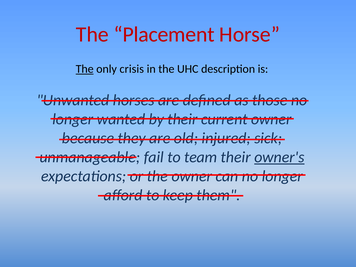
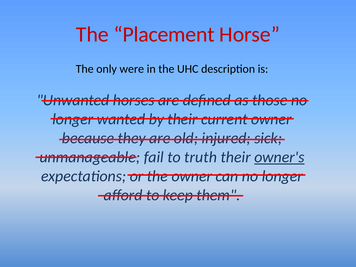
The underline: present -> none (85, 69)
crisis: crisis -> were (132, 69)
team: team -> truth (201, 157)
